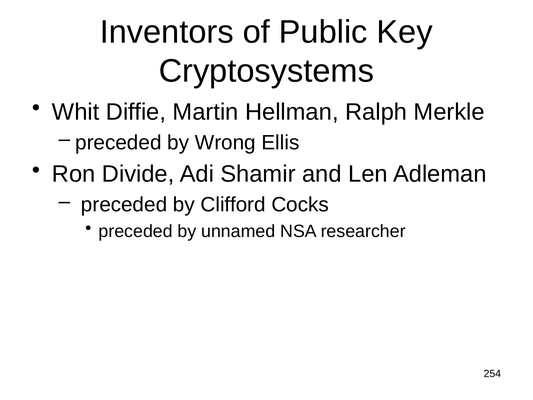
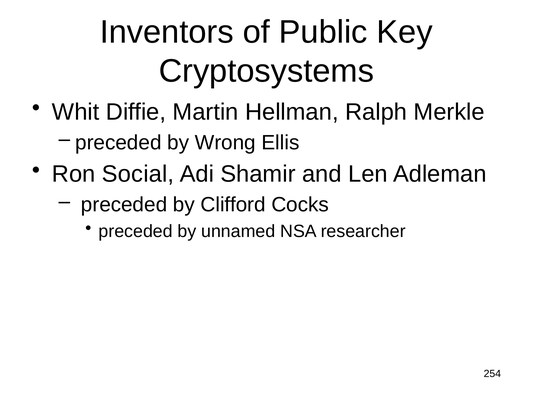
Divide: Divide -> Social (138, 174)
